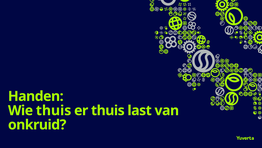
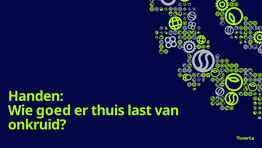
Wie thuis: thuis -> goed (54, 110)
